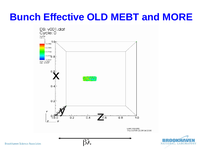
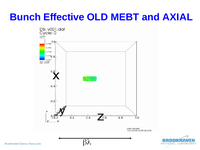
MORE: MORE -> AXIAL (178, 17)
